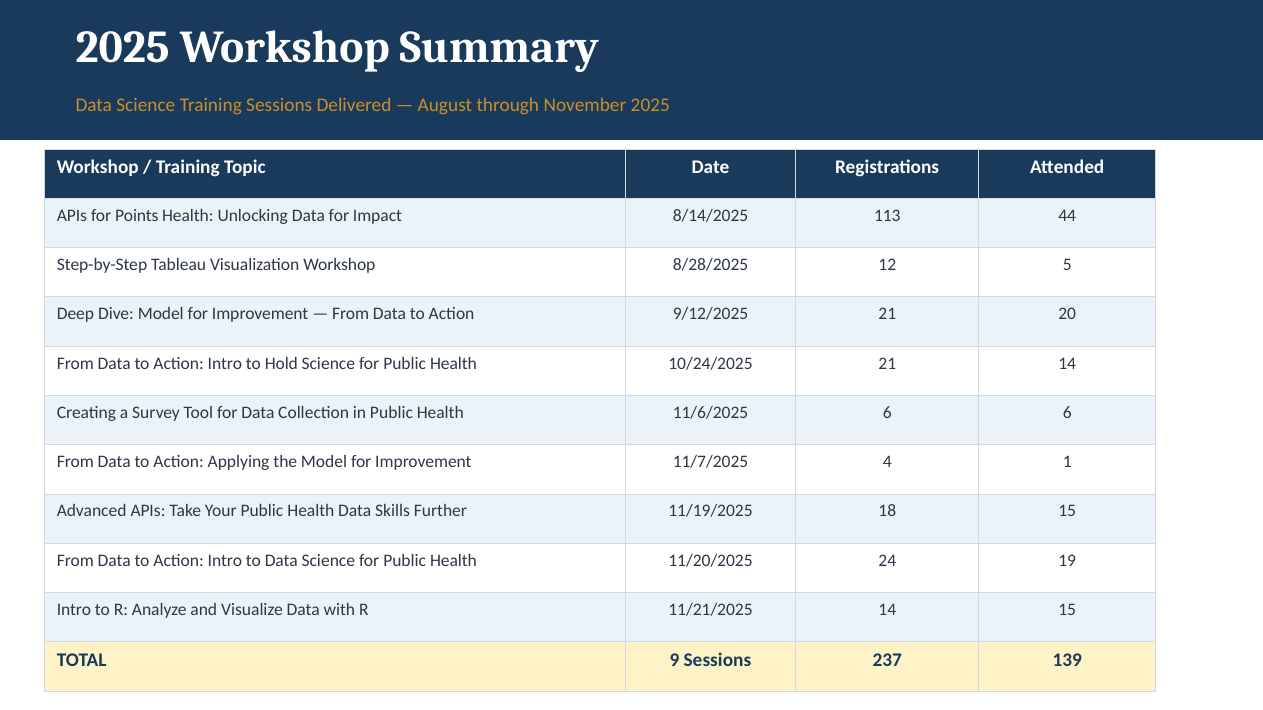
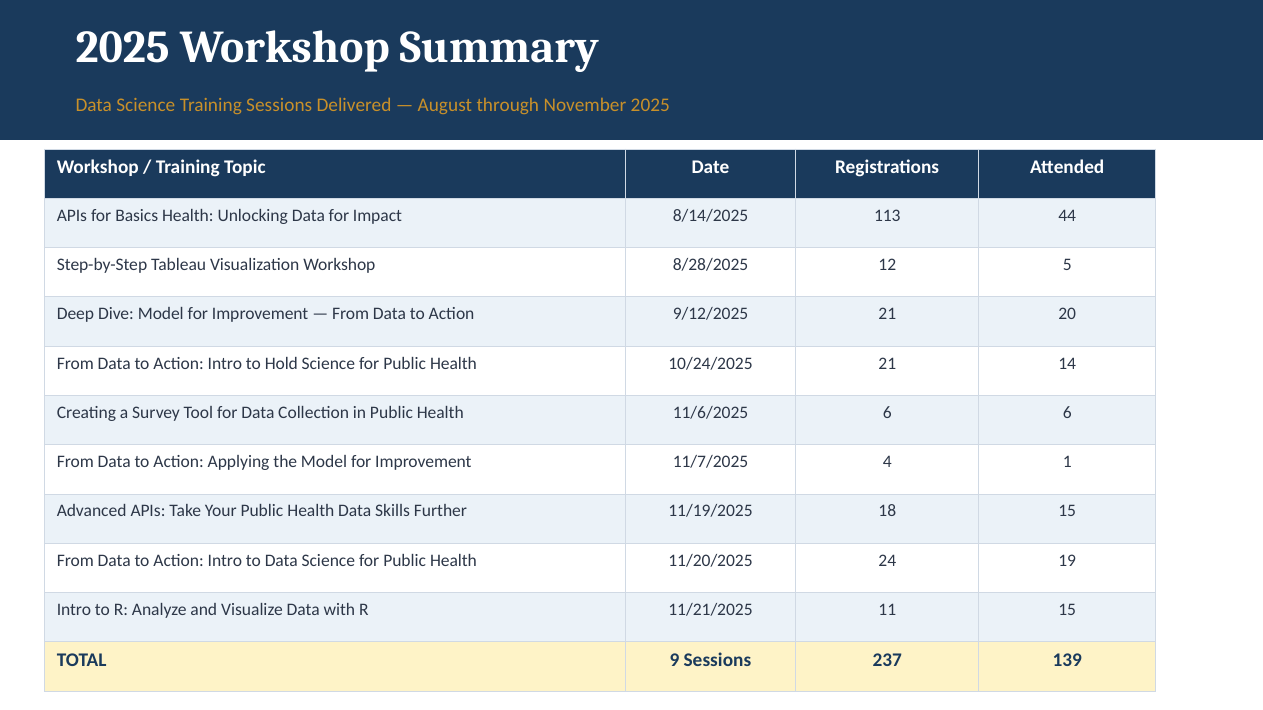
Points: Points -> Basics (137, 215)
11/21/2025 14: 14 -> 11 (887, 610)
